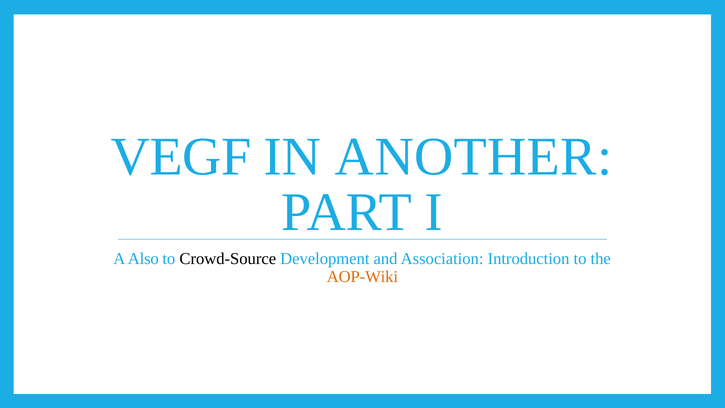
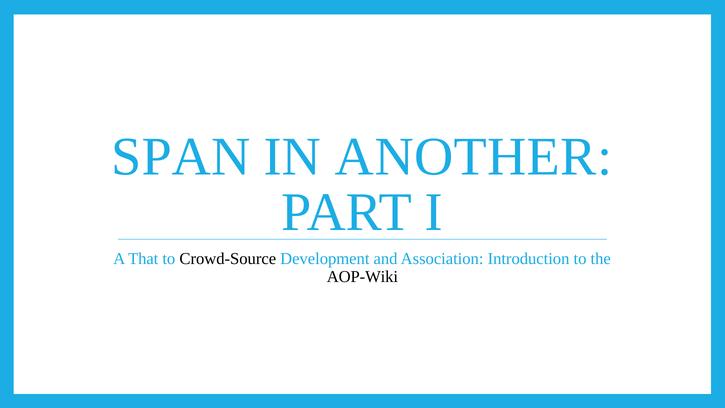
VEGF: VEGF -> SPAN (181, 157)
Also: Also -> That (143, 259)
AOP-Wiki colour: orange -> black (362, 277)
